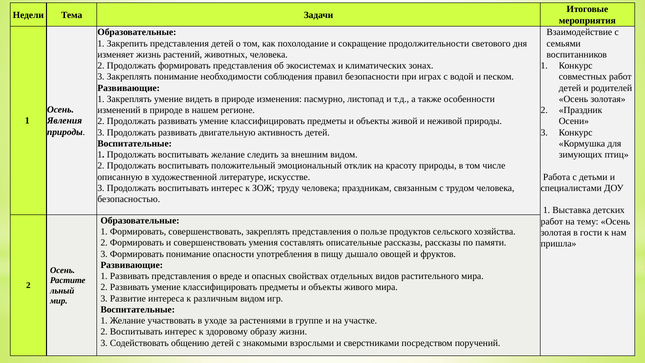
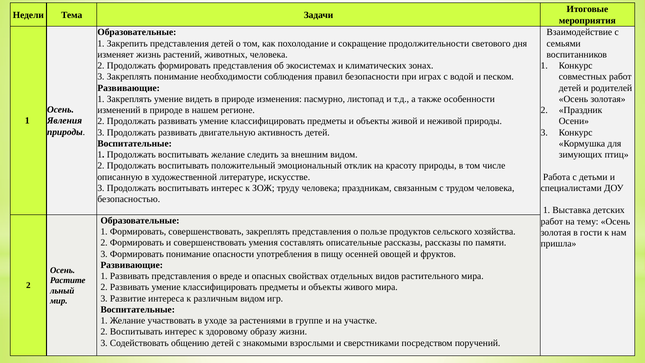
дышало: дышало -> осенней (362, 254)
